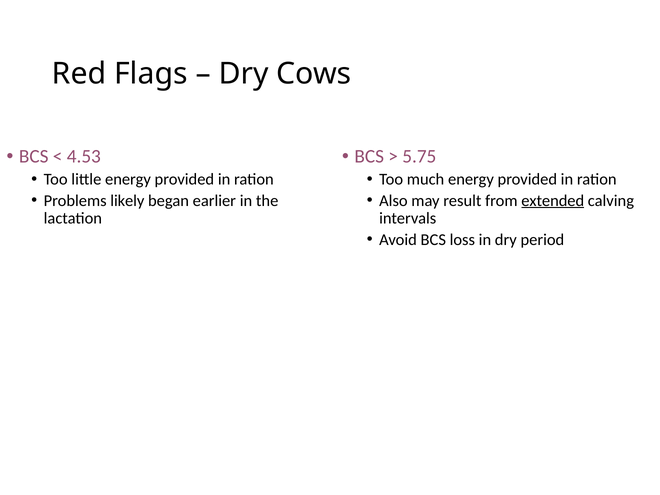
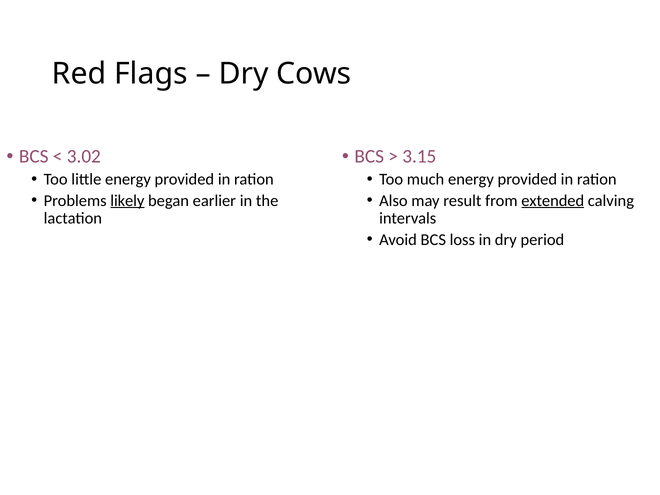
4.53: 4.53 -> 3.02 (84, 157)
5.75: 5.75 -> 3.15 (419, 157)
likely underline: none -> present (127, 201)
